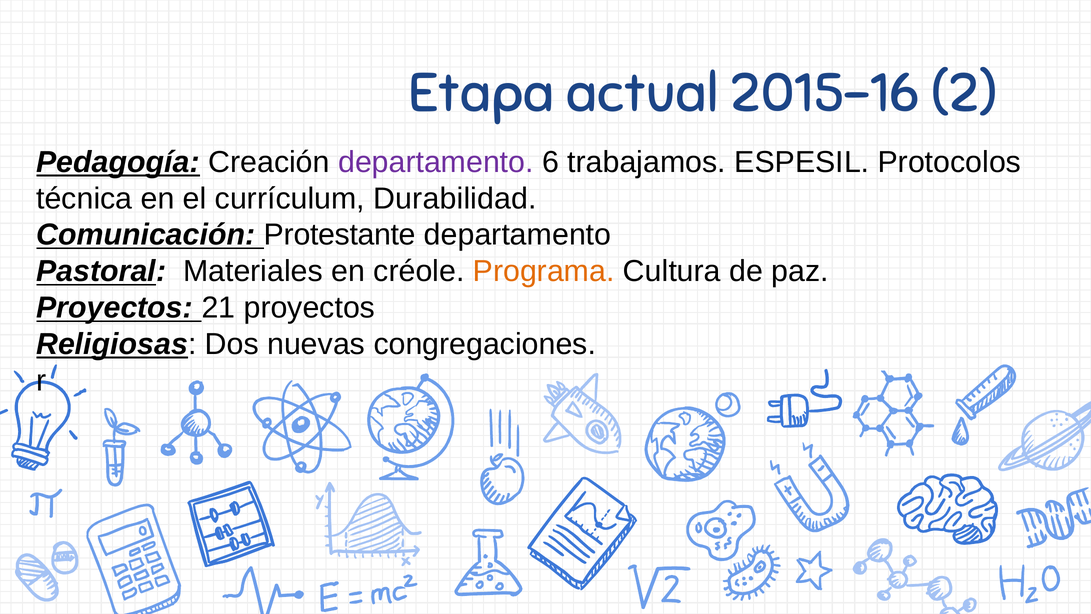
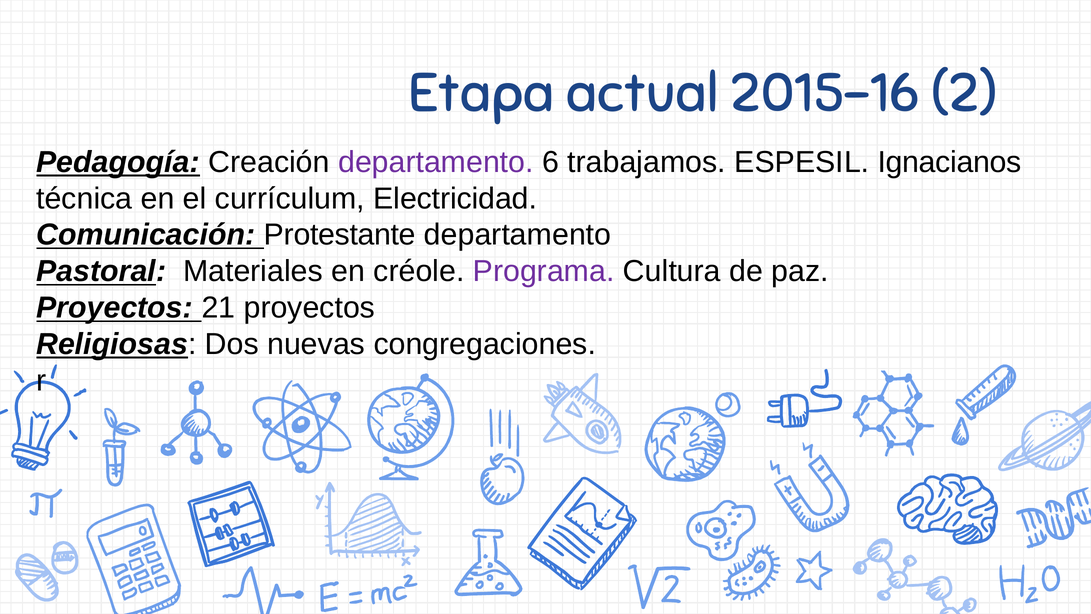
Protocolos: Protocolos -> Ignacianos (950, 162)
Durabilidad: Durabilidad -> Electricidad (455, 198)
Programa colour: orange -> purple (544, 271)
